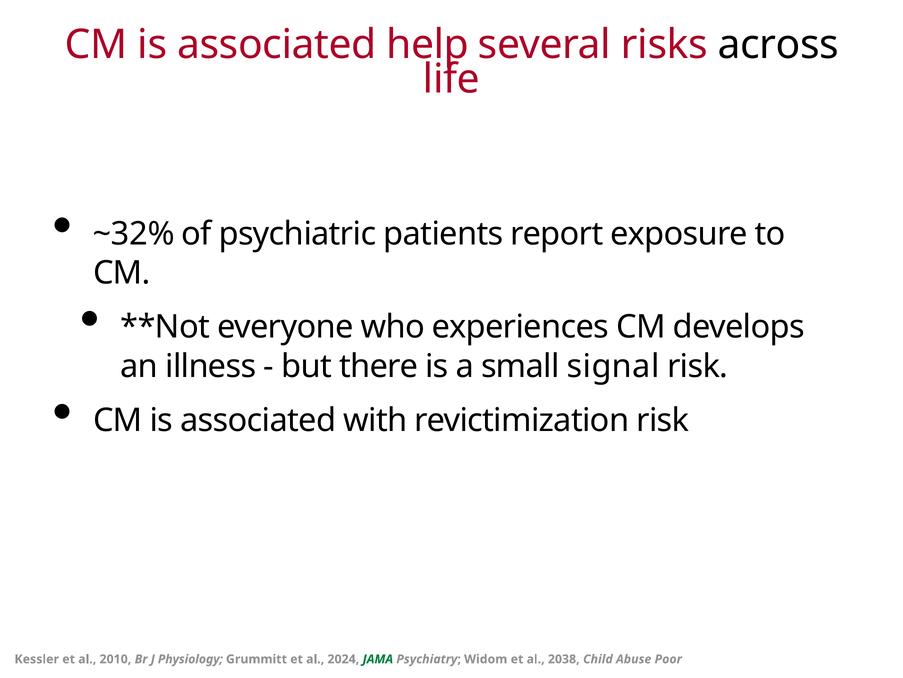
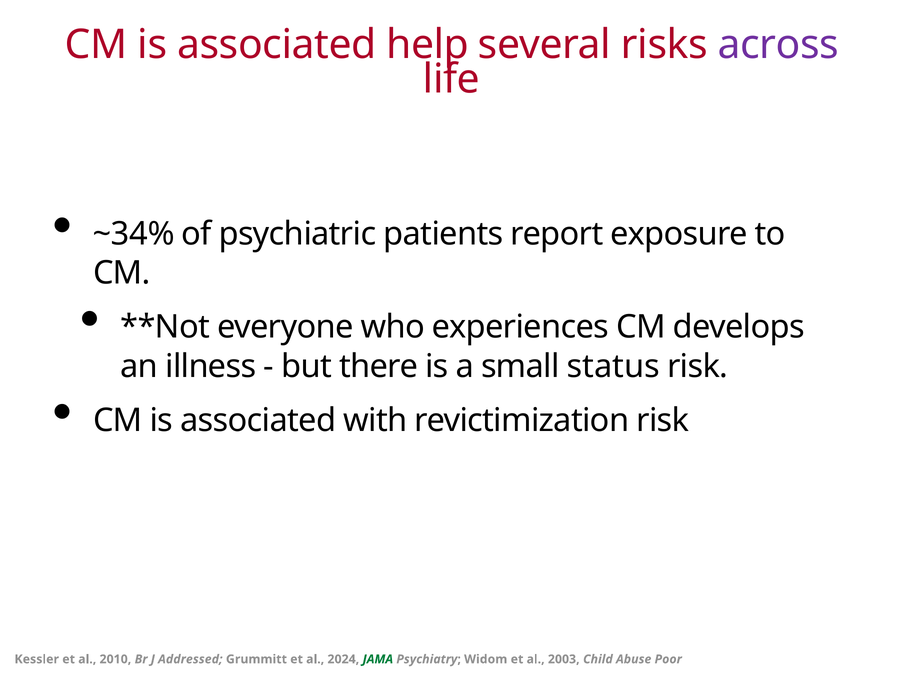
across colour: black -> purple (778, 45)
~32%: ~32% -> ~34% (134, 234)
signal: signal -> status (613, 366)
Physiology: Physiology -> Addressed (190, 659)
2038: 2038 -> 2003 (564, 659)
